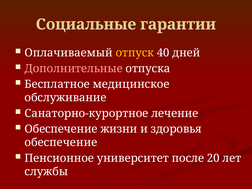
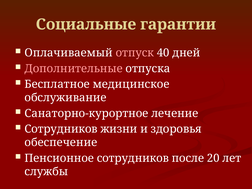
отпуск colour: yellow -> pink (135, 53)
Обеспечение: Обеспечение -> Сотрудников (61, 129)
Пенсионное университет: университет -> сотрудников (133, 158)
